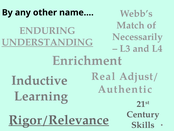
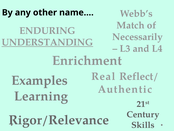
Adjust/: Adjust/ -> Reflect/ (139, 76)
Inductive: Inductive -> Examples (40, 80)
Rigor/Relevance underline: present -> none (59, 120)
